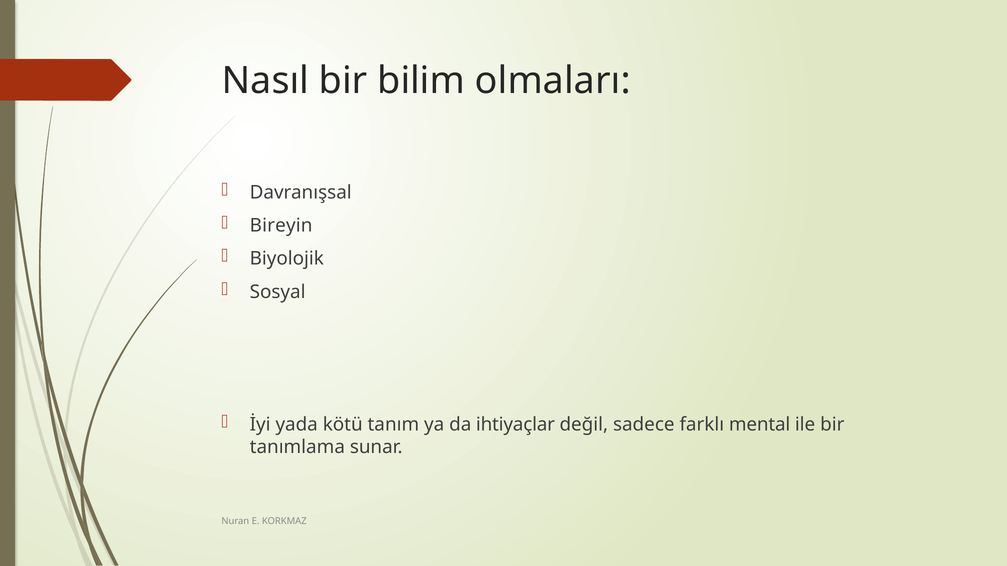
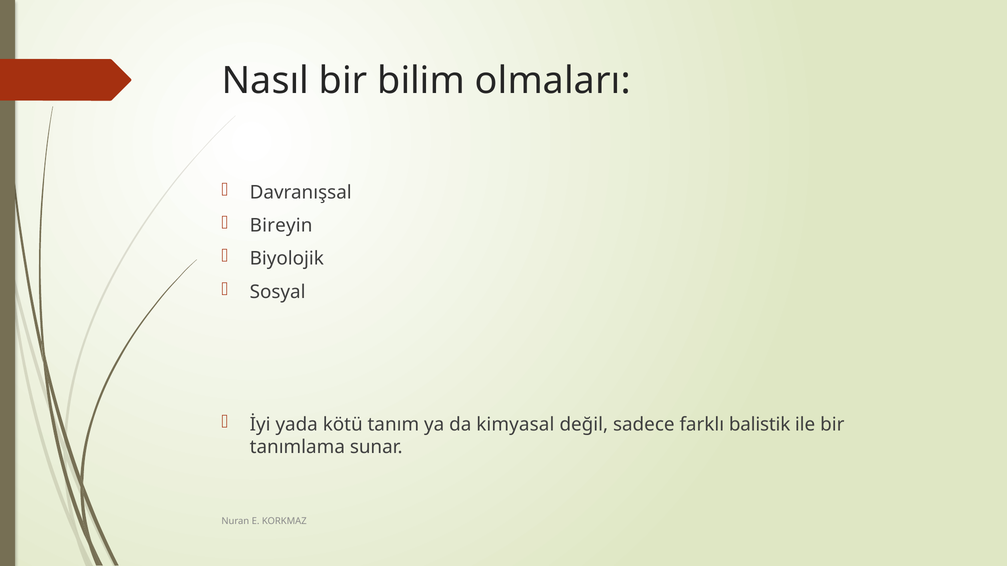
ihtiyaçlar: ihtiyaçlar -> kimyasal (515, 425)
mental: mental -> balistik (760, 425)
